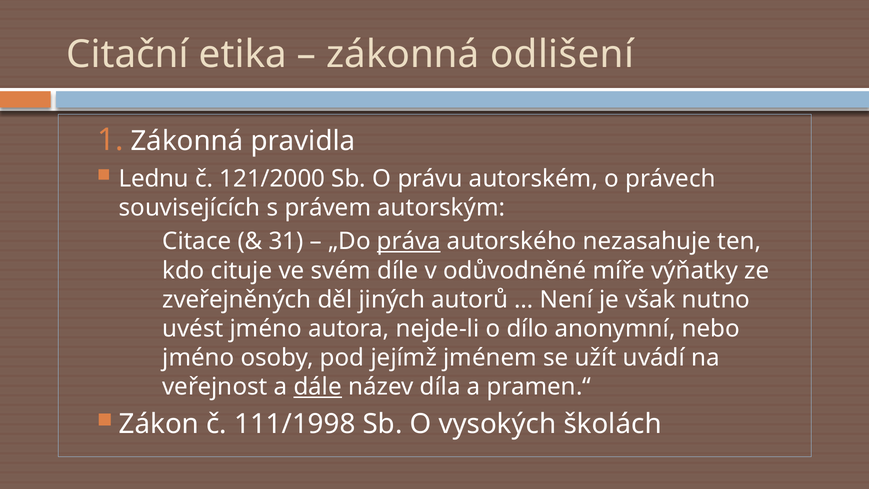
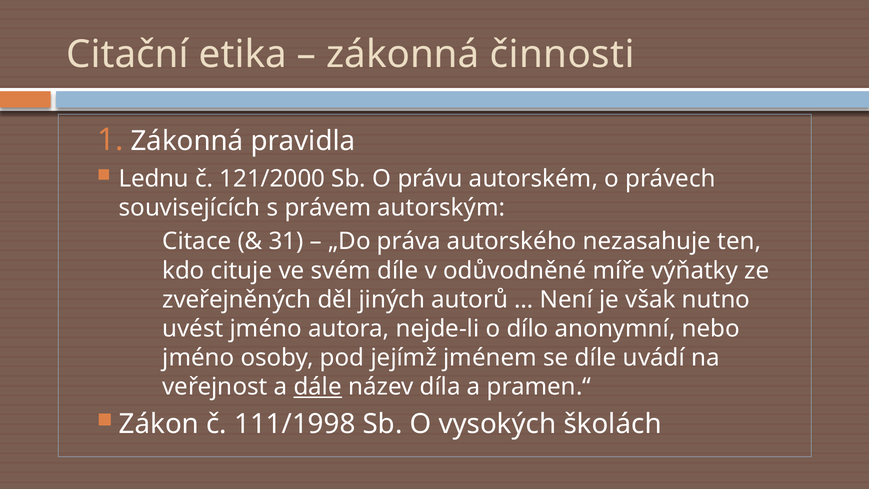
odlišení: odlišení -> činnosti (562, 54)
práva underline: present -> none (409, 241)
se užít: užít -> díle (596, 357)
